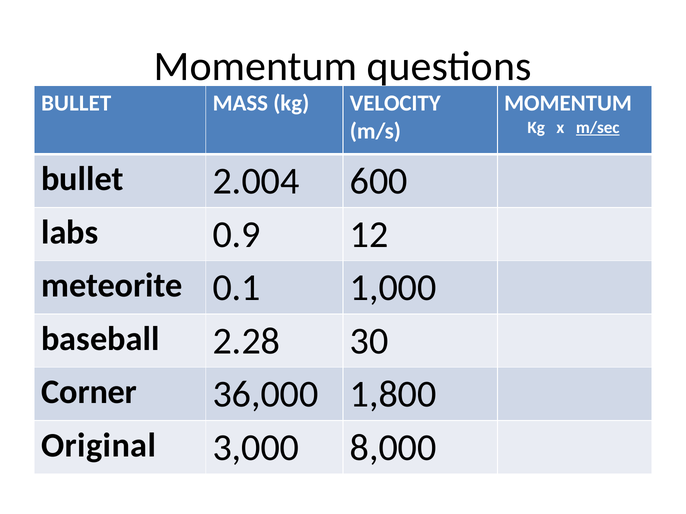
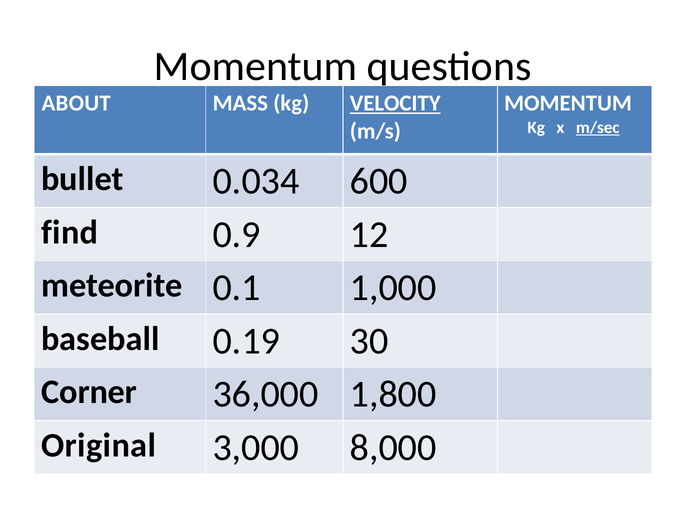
BULLET: BULLET -> ABOUT (76, 103)
VELOCITY underline: none -> present (395, 103)
2.004: 2.004 -> 0.034 (256, 181)
labs: labs -> find (70, 232)
2.28: 2.28 -> 0.19 (246, 341)
